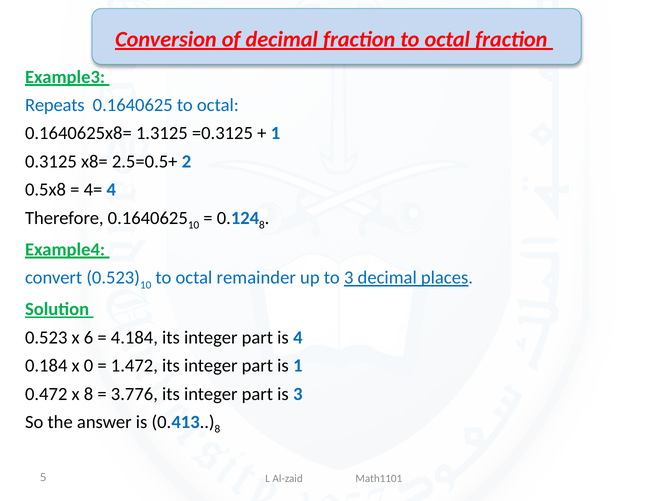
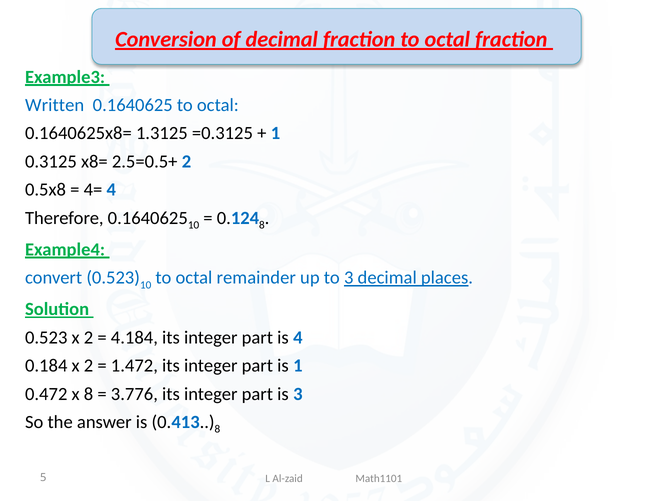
Repeats: Repeats -> Written (55, 105)
0.523 x 6: 6 -> 2 (89, 337)
0.184 x 0: 0 -> 2 (89, 366)
